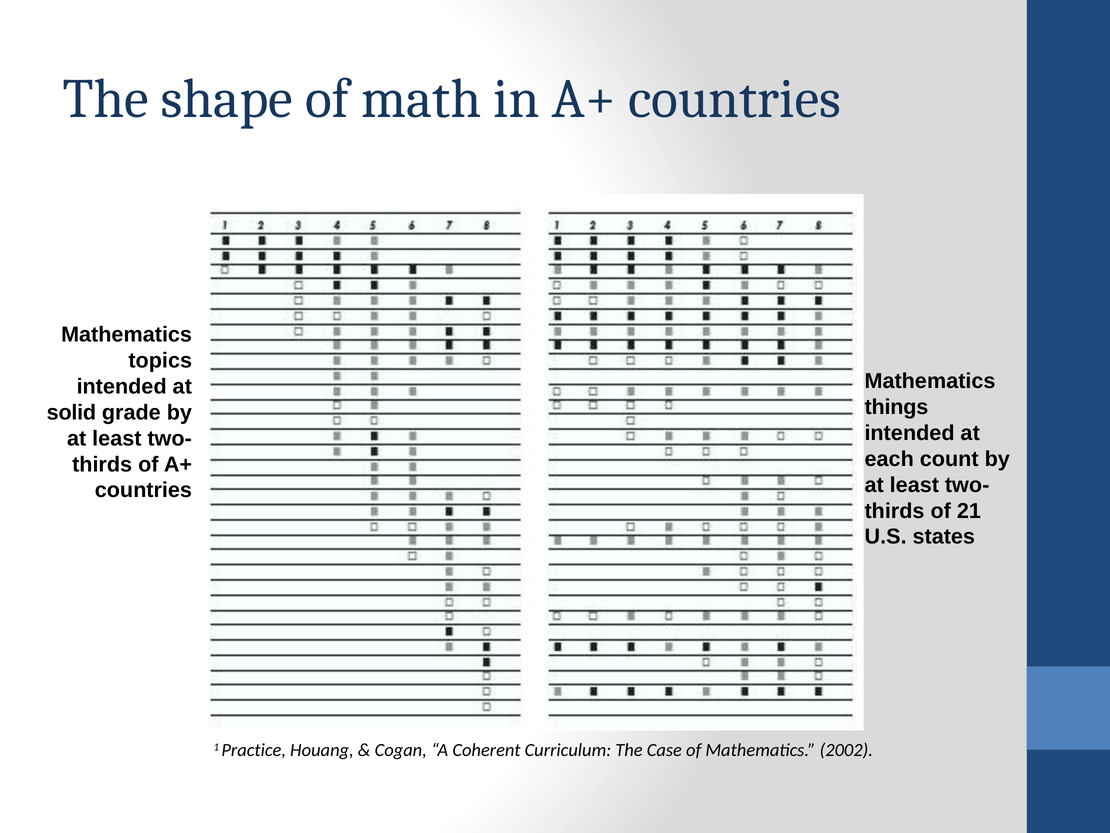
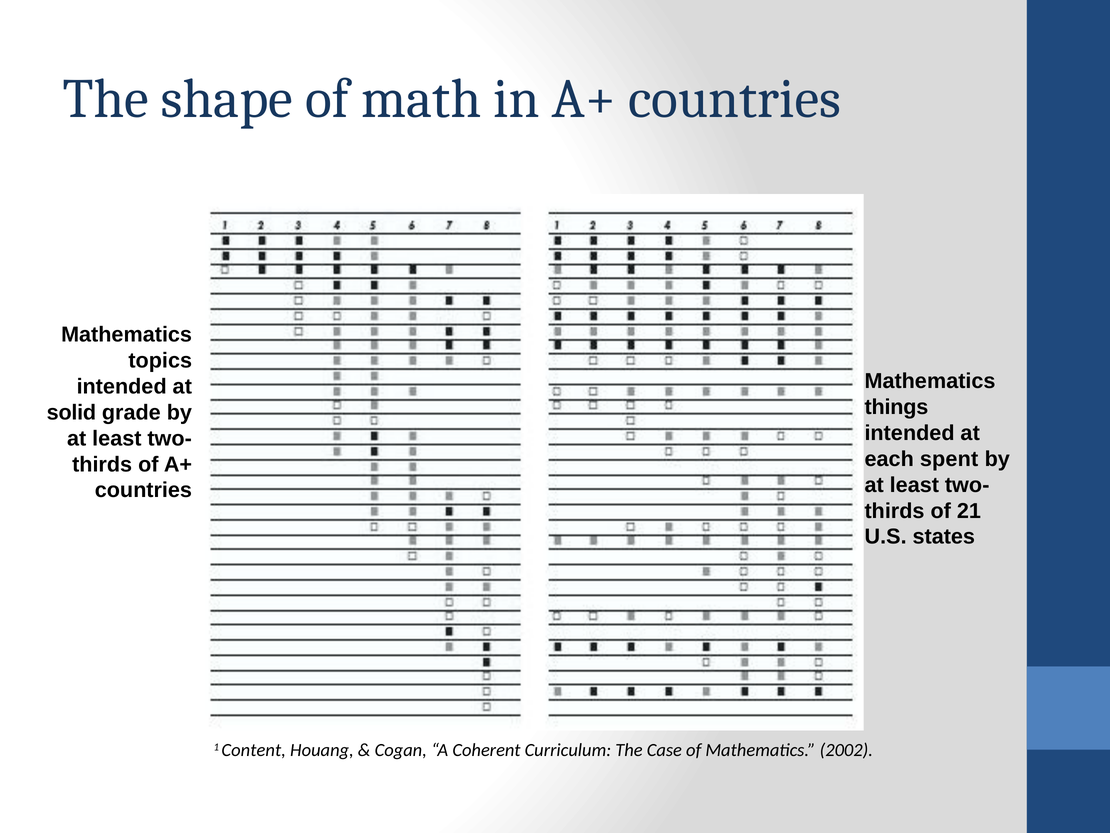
count: count -> spent (949, 459)
Practice: Practice -> Content (254, 750)
